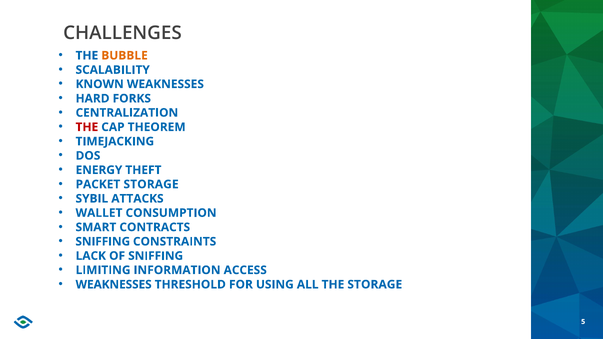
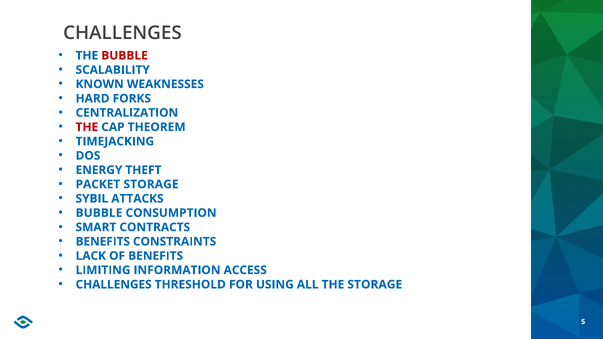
BUBBLE colour: orange -> red (125, 56)
WALLET: WALLET -> BUBBLE (99, 213)
SNIFFING: SNIFFING -> BENEFITS (103, 242)
OF SNIFFING: SNIFFING -> BENEFITS (156, 256)
WEAKNESSES: WEAKNESSES -> CHALLENGES (114, 285)
